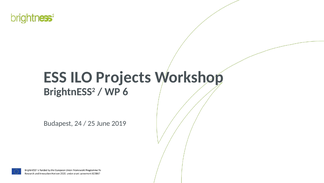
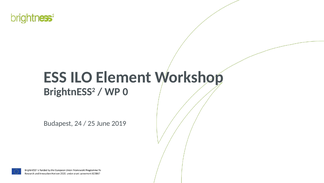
Projects: Projects -> Element (124, 77)
6: 6 -> 0 (125, 92)
